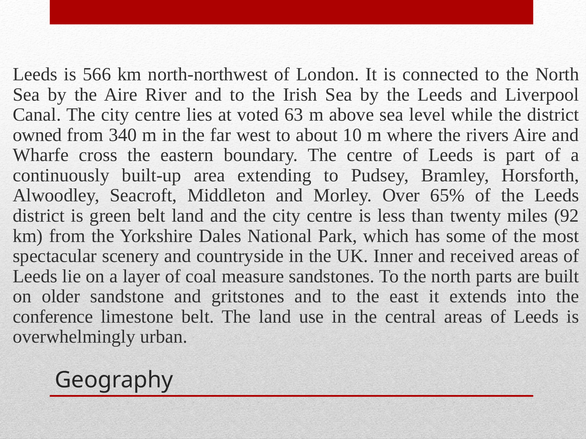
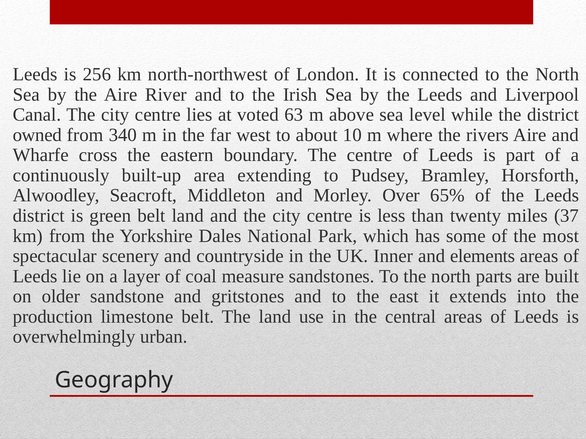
566: 566 -> 256 (97, 74)
92: 92 -> 37 (567, 216)
received: received -> elements (483, 256)
conference: conference -> production (53, 317)
